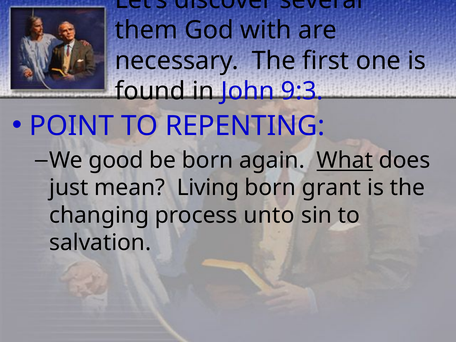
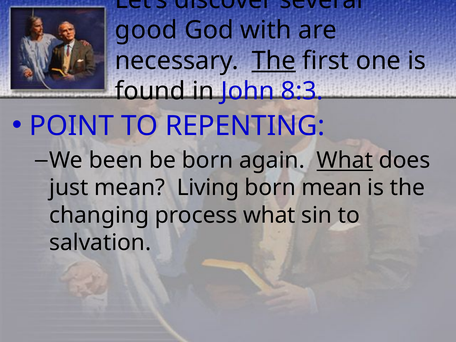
them: them -> good (146, 30)
The underline: none -> present (274, 61)
9:3: 9:3 -> 8:3 (302, 91)
good: good -> been (116, 160)
born grant: grant -> mean (332, 188)
process unto: unto -> what (269, 215)
